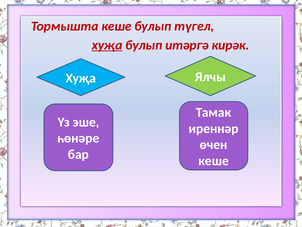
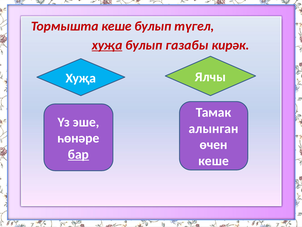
итәргә: итәргә -> газабы (187, 45)
иреннәр: иреннәр -> алынган (214, 128)
бар underline: none -> present (78, 154)
